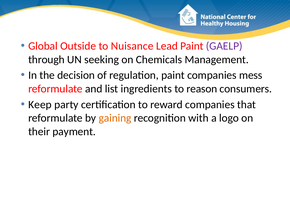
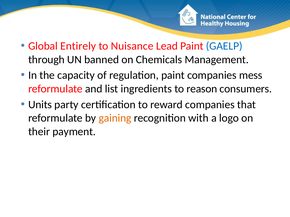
Outside: Outside -> Entirely (78, 46)
GAELP colour: purple -> blue (224, 46)
seeking: seeking -> banned (102, 60)
decision: decision -> capacity (76, 75)
Keep: Keep -> Units (40, 105)
